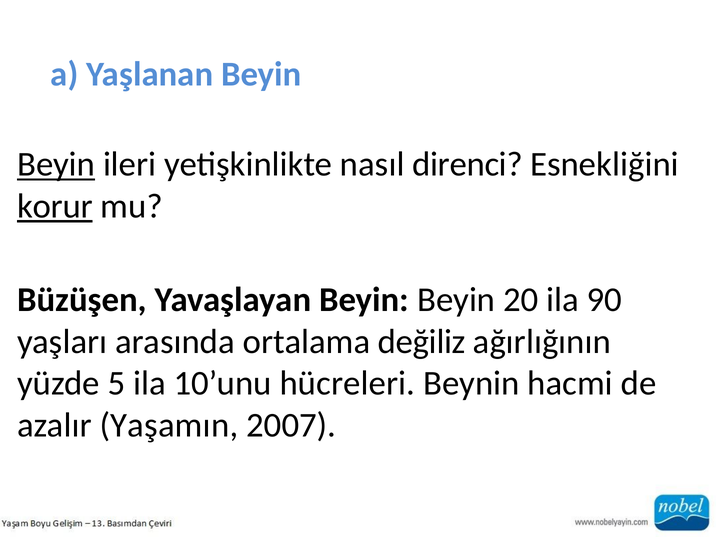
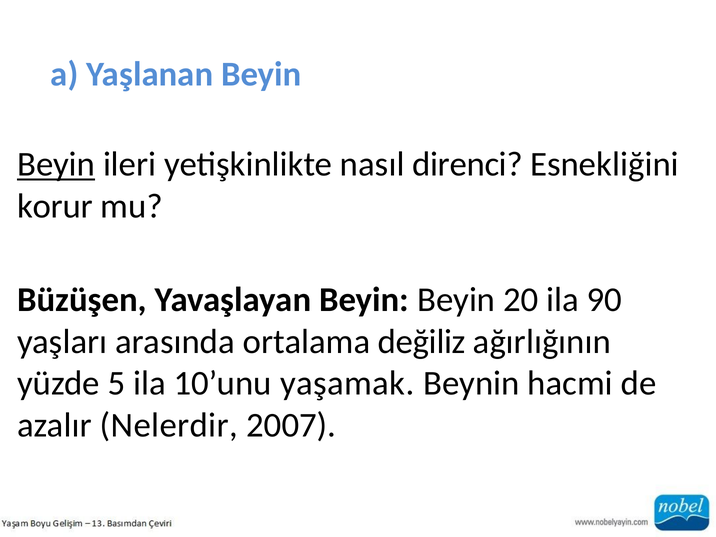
korur underline: present -> none (55, 206)
hücreleri: hücreleri -> yaşamak (347, 383)
Yaşamın: Yaşamın -> Nelerdir (169, 425)
